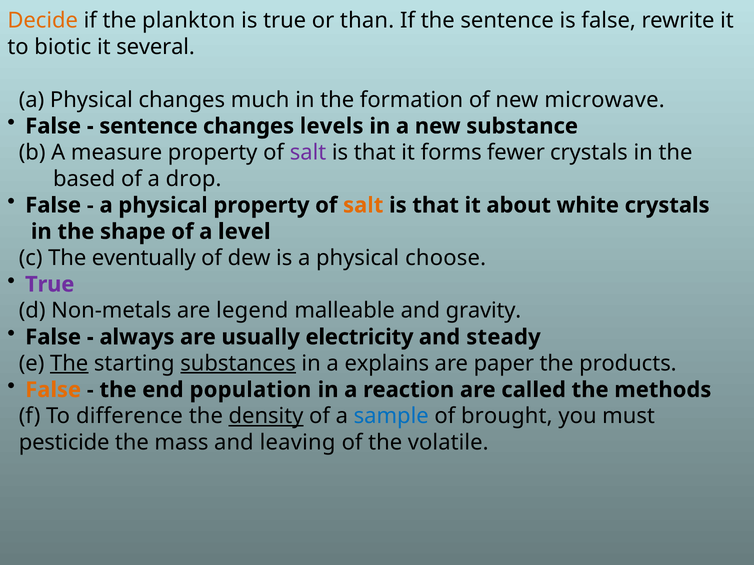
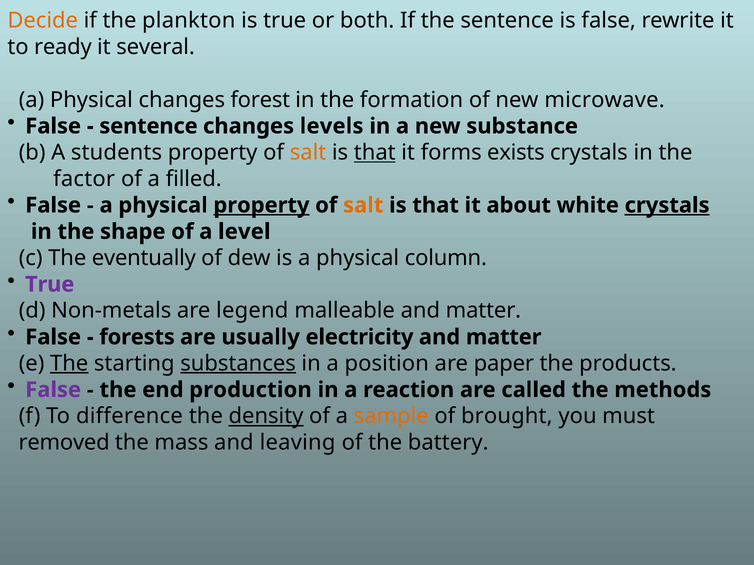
than: than -> both (367, 21)
biotic: biotic -> ready (63, 47)
much: much -> forest (260, 100)
measure: measure -> students (116, 153)
salt colour: purple -> orange (308, 153)
that underline: none -> present (375, 153)
fewer: fewer -> exists (516, 153)
based: based -> factor (84, 179)
drop: drop -> filled (194, 179)
property underline: none -> present (261, 205)
crystals underline: none -> present (667, 205)
choose: choose -> column (446, 258)
malleable and gravity: gravity -> matter (483, 311)
always: always -> forests (137, 337)
steady: steady -> matter (504, 337)
explains: explains -> position (387, 364)
False colour: orange -> purple (53, 390)
population: population -> production (250, 390)
sample colour: blue -> orange (391, 417)
pesticide: pesticide -> removed (64, 443)
volatile: volatile -> battery (448, 443)
